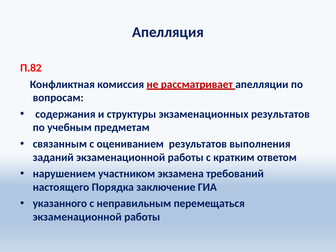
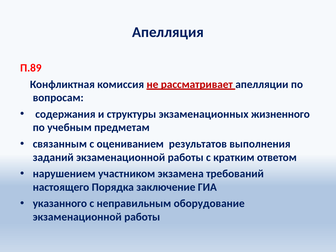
П.82: П.82 -> П.89 (31, 68)
экзаменационных результатов: результатов -> жизненного (280, 114)
перемещаться: перемещаться -> оборудование (209, 203)
